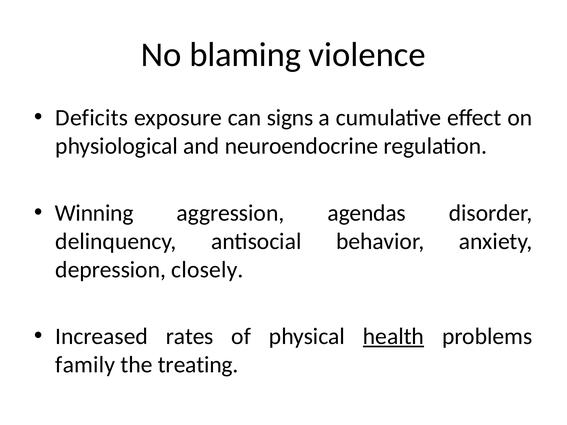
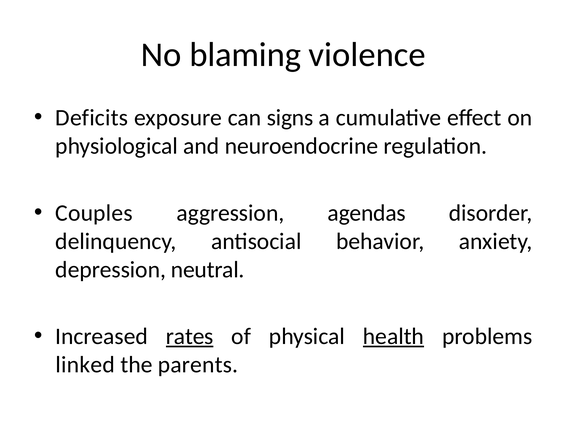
Winning: Winning -> Couples (94, 213)
closely: closely -> neutral (208, 270)
rates underline: none -> present (190, 337)
family: family -> linked (85, 365)
treating: treating -> parents (198, 365)
